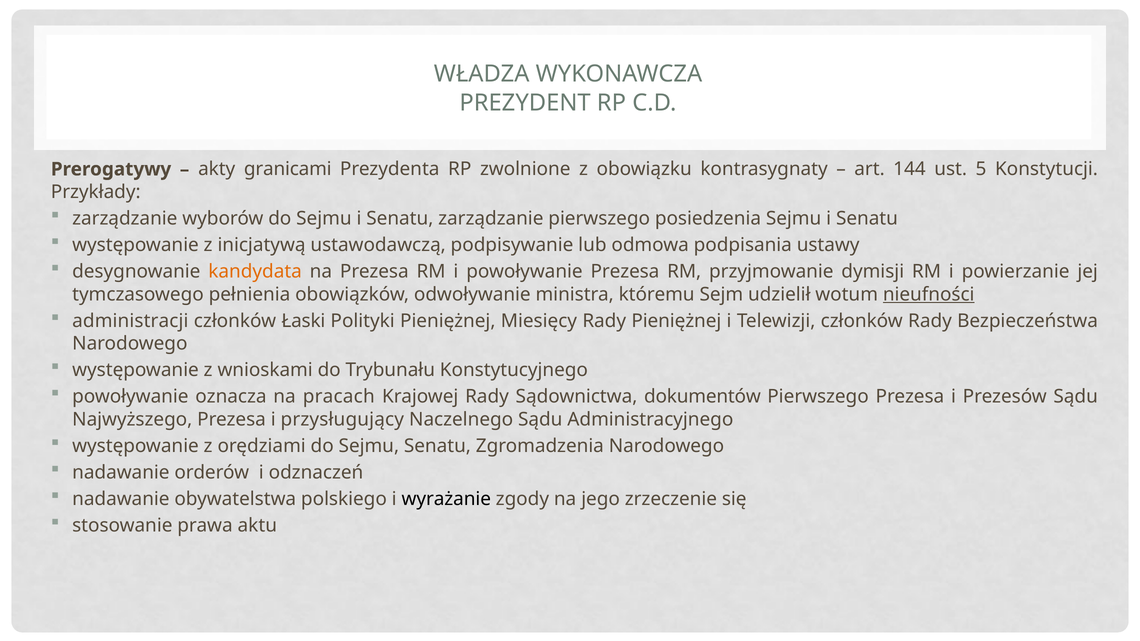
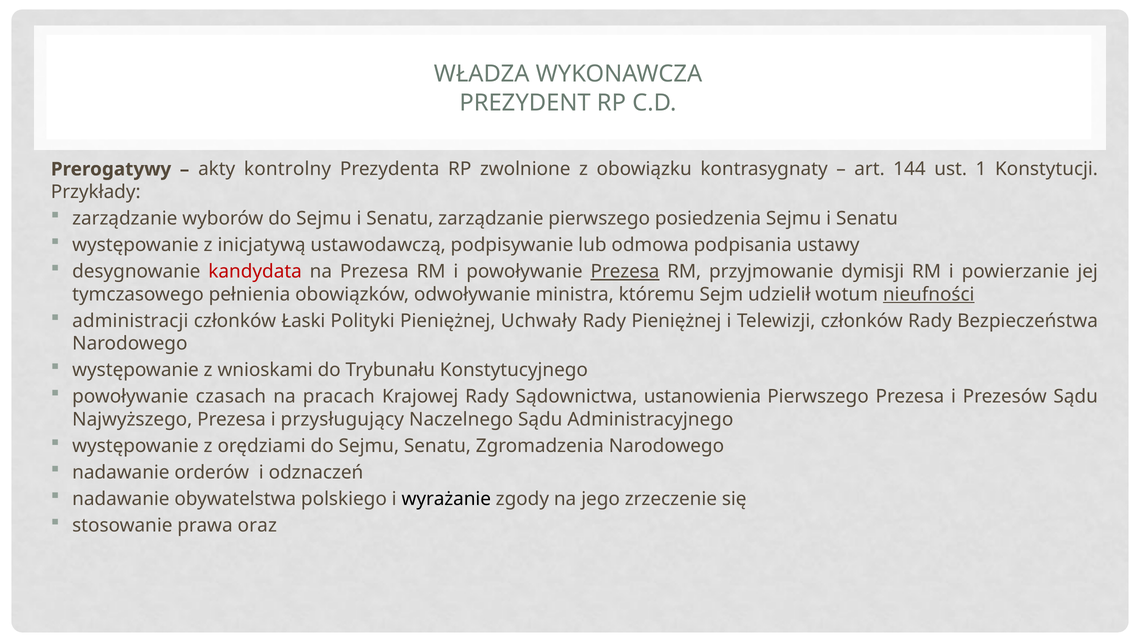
granicami: granicami -> kontrolny (288, 169)
5: 5 -> 1 (981, 169)
kandydata colour: orange -> red (255, 272)
Prezesa underline: none -> present (625, 272)
Miesięcy: Miesięcy -> Uchwały (539, 321)
oznacza: oznacza -> czasach (231, 397)
dokumentów: dokumentów -> ustanowienia (702, 397)
aktu: aktu -> oraz (257, 526)
